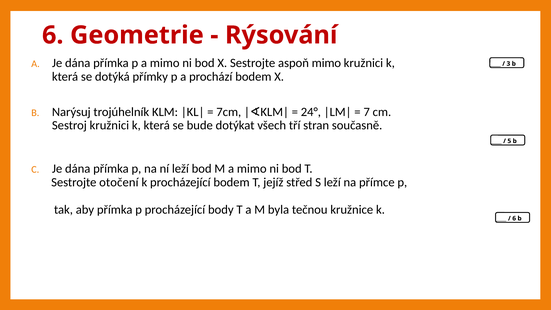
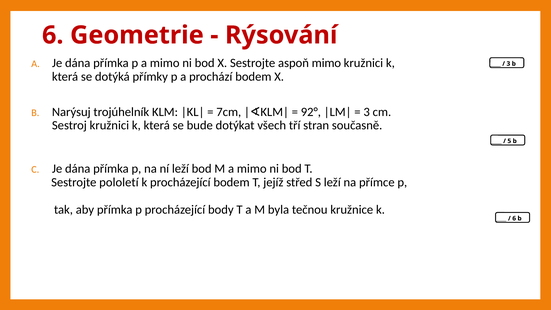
24°: 24° -> 92° (311, 112)
7: 7 -> 3 (367, 112)
otočení: otočení -> pololetí (119, 182)
